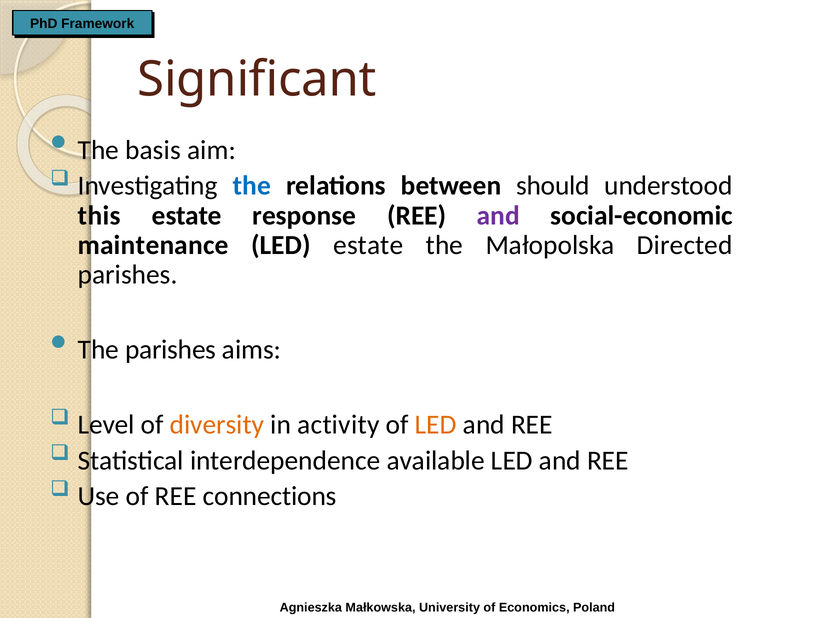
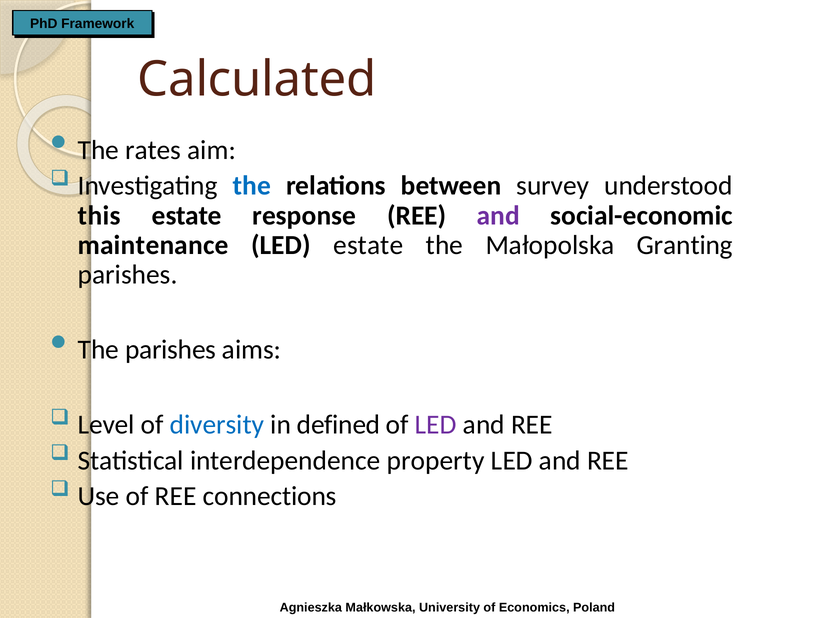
Significant: Significant -> Calculated (257, 80)
basis: basis -> rates (153, 150)
should: should -> survey (553, 186)
Directed: Directed -> Granting (685, 245)
diversity colour: orange -> blue (217, 424)
activity: activity -> defined (339, 424)
LED colour: orange -> purple (436, 424)
available: available -> property (436, 460)
